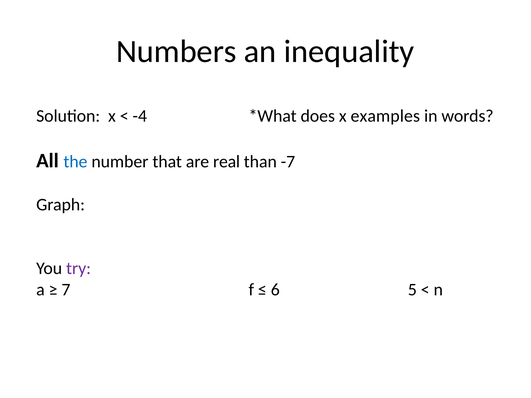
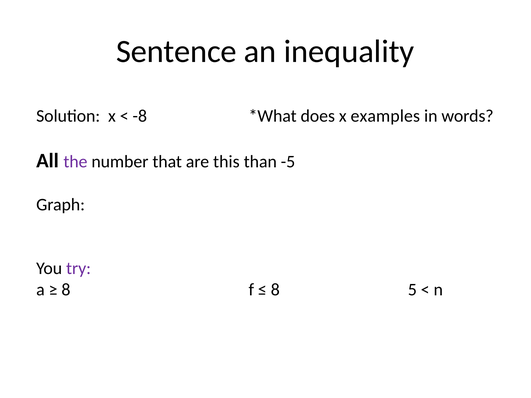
Numbers: Numbers -> Sentence (176, 51)
-4: -4 -> -8 (140, 116)
the colour: blue -> purple (75, 162)
real: real -> this (226, 162)
-7: -7 -> -5 (288, 162)
7: 7 -> 8 (66, 290)
6: 6 -> 8 (275, 290)
